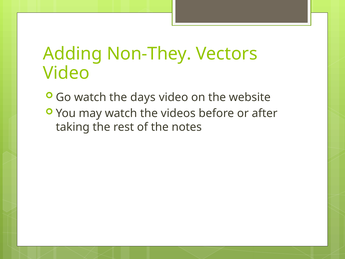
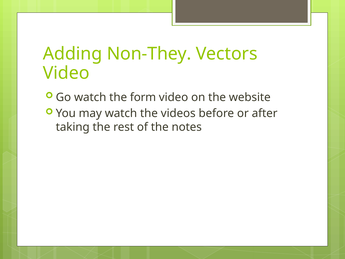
days: days -> form (143, 97)
